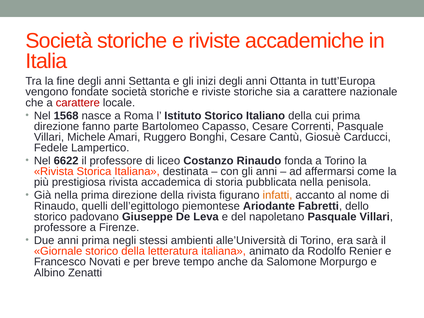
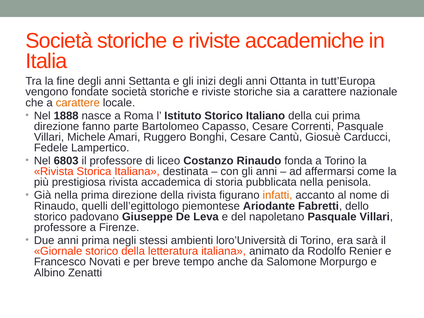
carattere colour: red -> orange (78, 103)
1568: 1568 -> 1888 (66, 116)
6622: 6622 -> 6803 (66, 161)
alle’Università: alle’Università -> loro’Università (251, 240)
